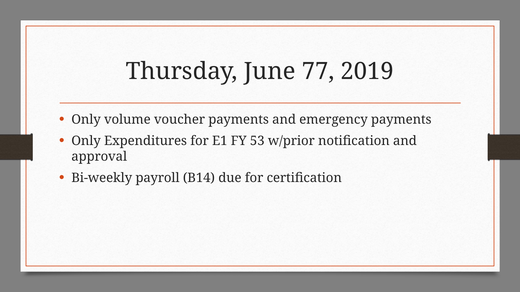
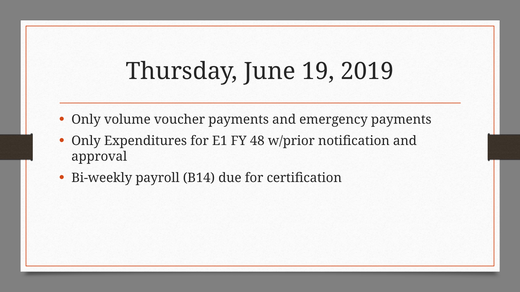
77: 77 -> 19 (318, 71)
53: 53 -> 48 (257, 141)
